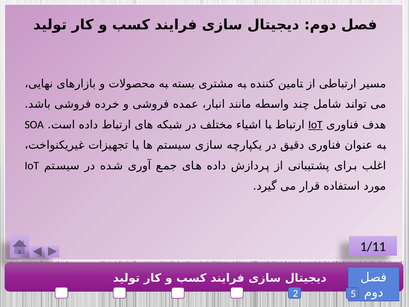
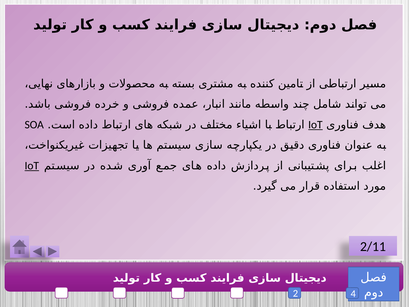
IoT underline: none -> present (32, 165)
1/11: 1/11 -> 2/11 (373, 247)
5: 5 -> 4 (353, 294)
